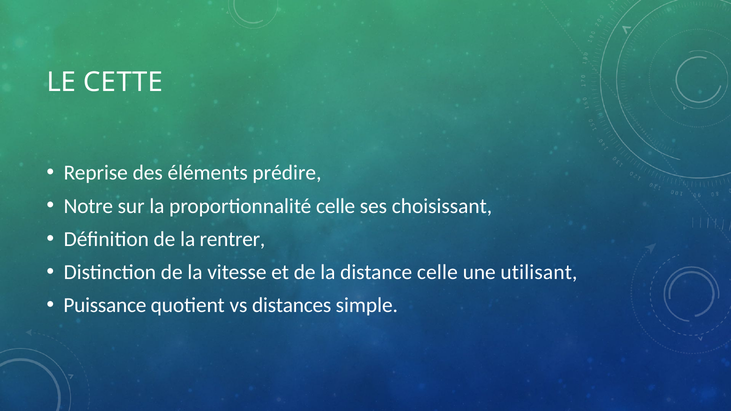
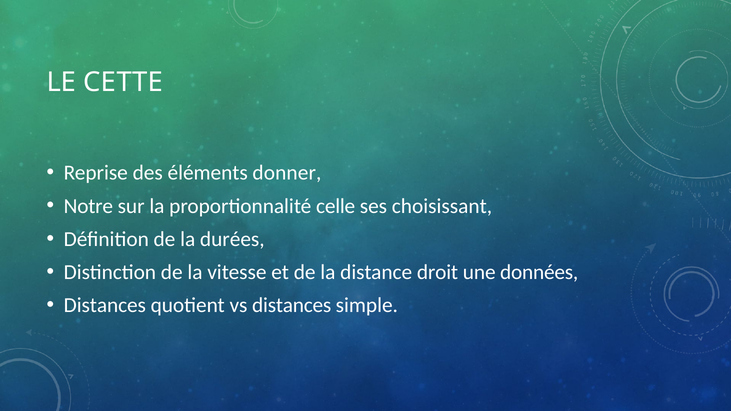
prédire: prédire -> donner (287, 173)
rentrer: rentrer -> durées (232, 239)
distance celle: celle -> droit (438, 272)
utilisant: utilisant -> données (539, 272)
Puissance: Puissance -> Distances (105, 306)
